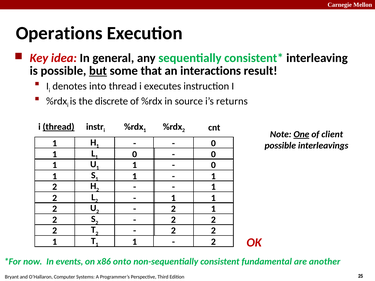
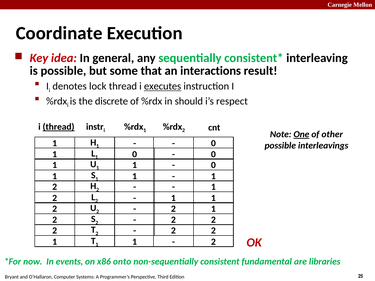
Operations: Operations -> Coordinate (59, 33)
but underline: present -> none (98, 71)
into: into -> lock (98, 86)
executes underline: none -> present (163, 86)
source: source -> should (189, 101)
returns: returns -> respect (232, 101)
client: client -> other (332, 134)
another: another -> libraries (325, 262)
